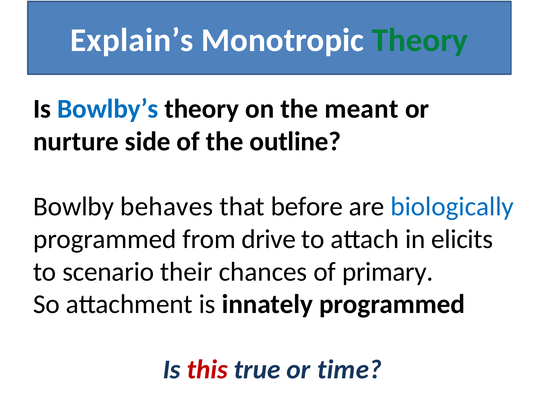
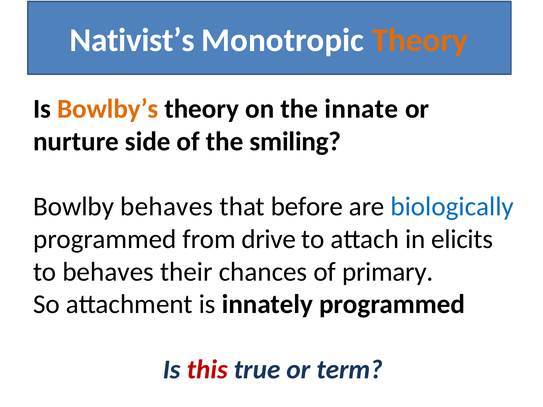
Explain’s: Explain’s -> Nativist’s (132, 40)
Theory colour: green -> orange (420, 40)
Bowlby’s colour: blue -> orange (108, 109)
meant: meant -> innate (361, 109)
outline: outline -> smiling (295, 142)
to scenario: scenario -> behaves (108, 272)
time: time -> term (350, 370)
